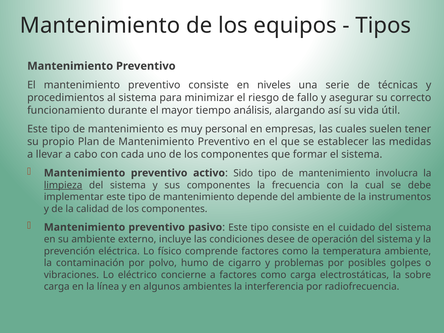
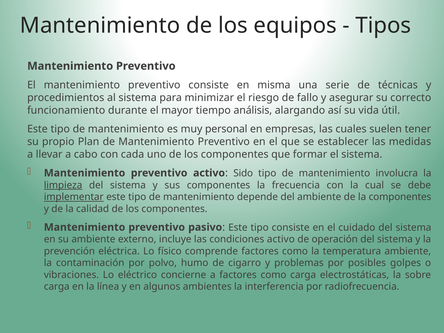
niveles: niveles -> misma (274, 85)
implementar underline: none -> present (74, 197)
la instrumentos: instrumentos -> componentes (400, 197)
condiciones desee: desee -> activo (281, 239)
